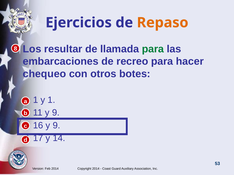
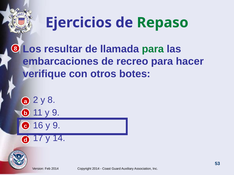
Repaso colour: orange -> green (163, 23)
chequeo: chequeo -> verifique (44, 74)
1: 1 -> 2 (36, 100)
y 1: 1 -> 8 (51, 100)
